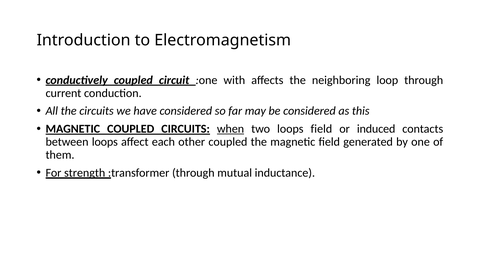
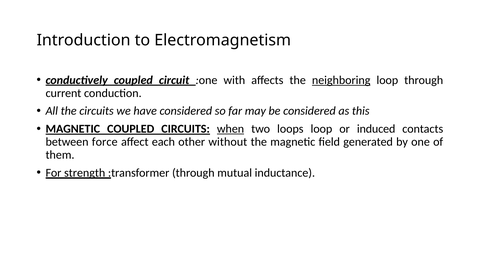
neighboring underline: none -> present (341, 80)
loops field: field -> loop (321, 129)
between loops: loops -> force (105, 142)
other coupled: coupled -> without (228, 142)
